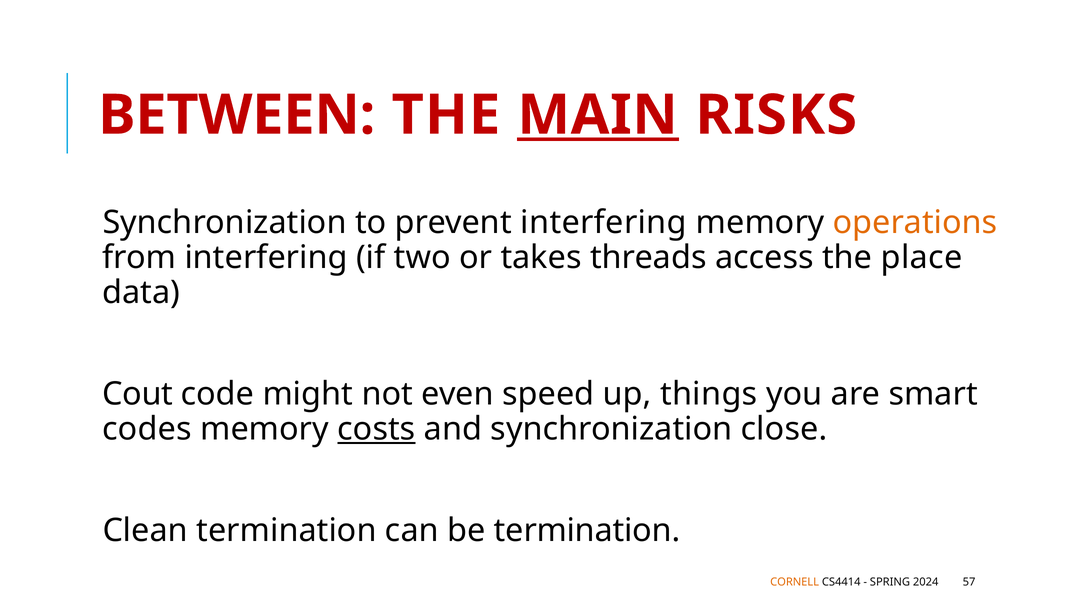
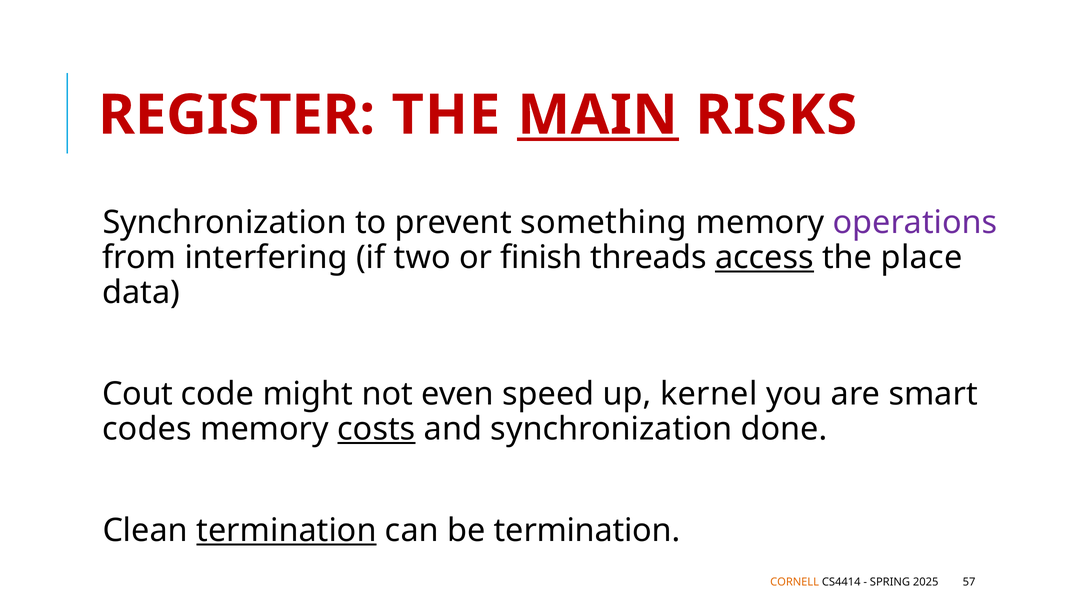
BETWEEN: BETWEEN -> REGISTER (237, 115)
prevent interfering: interfering -> something (604, 223)
operations colour: orange -> purple (915, 223)
takes: takes -> finish (541, 258)
access underline: none -> present (764, 258)
things: things -> kernel (709, 394)
close: close -> done (784, 429)
termination underline: none -> present (286, 531)
2024: 2024 -> 2025 (926, 582)
